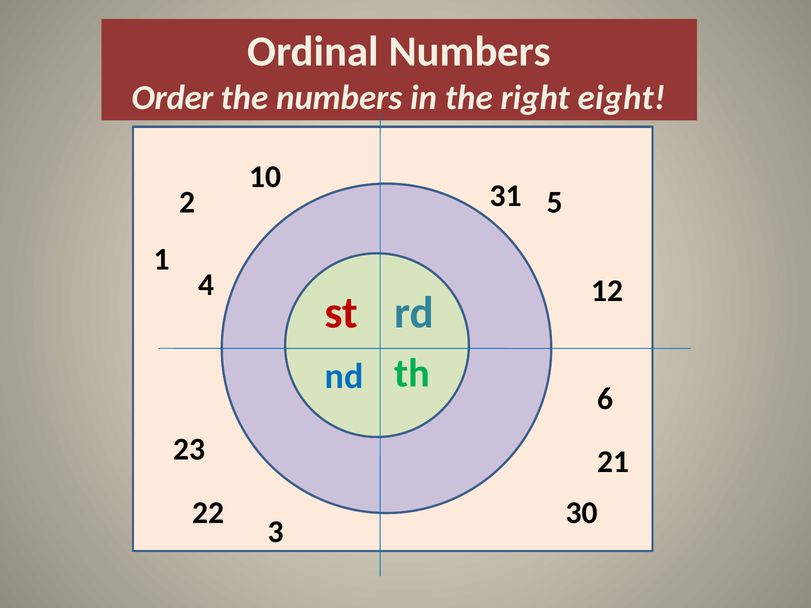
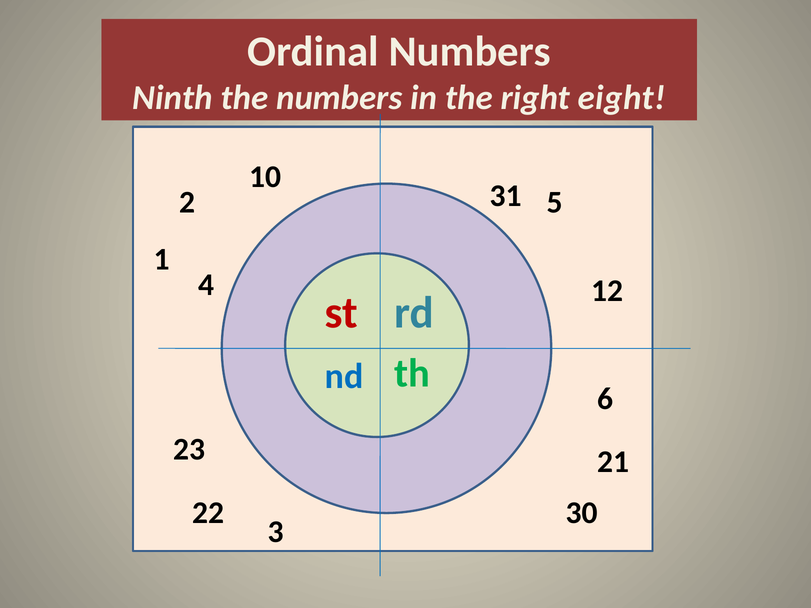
Order: Order -> Ninth (173, 98)
